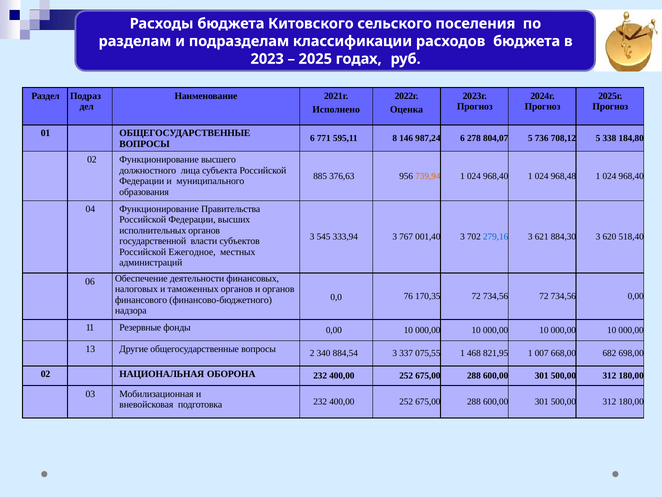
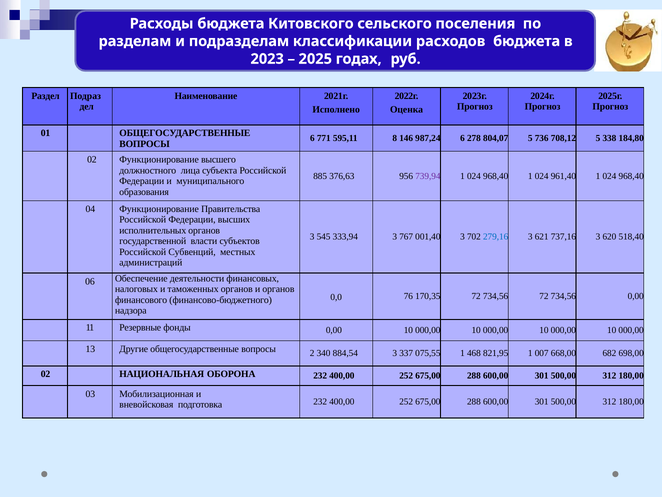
739,94 colour: orange -> purple (428, 176)
968,48: 968,48 -> 961,40 (563, 176)
884,30: 884,30 -> 737,16 (563, 237)
Ежегодное: Ежегодное -> Субвенций (192, 252)
